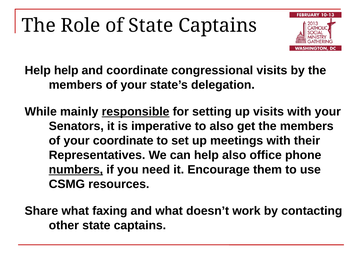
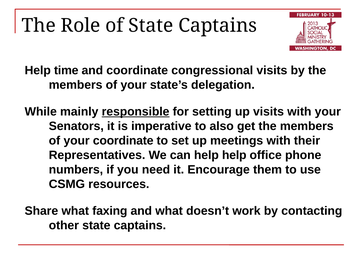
Help help: help -> time (66, 70)
help also: also -> help (234, 155)
numbers underline: present -> none (76, 169)
